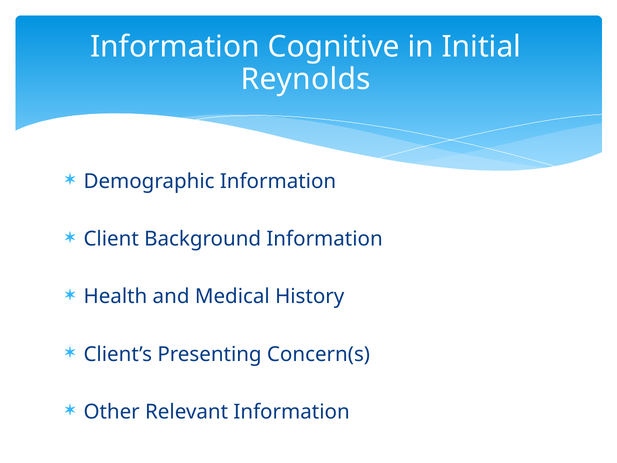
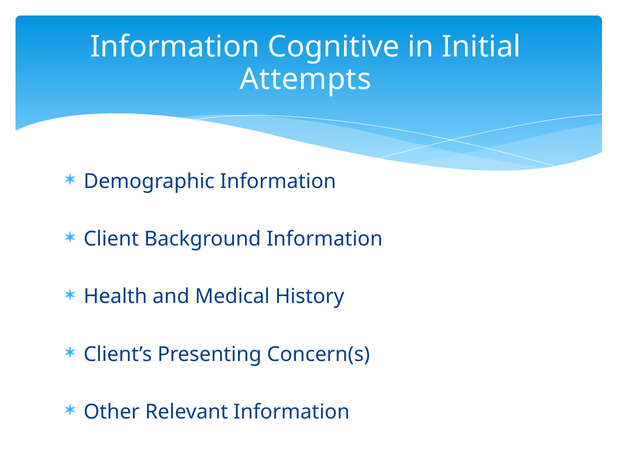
Reynolds: Reynolds -> Attempts (306, 79)
